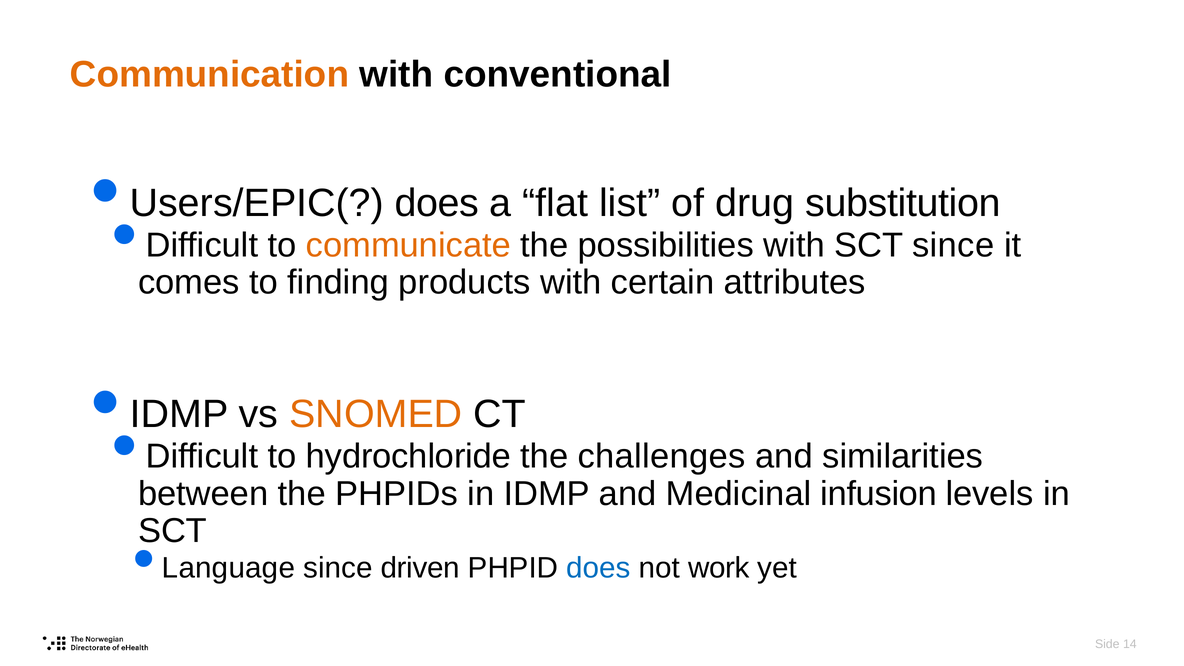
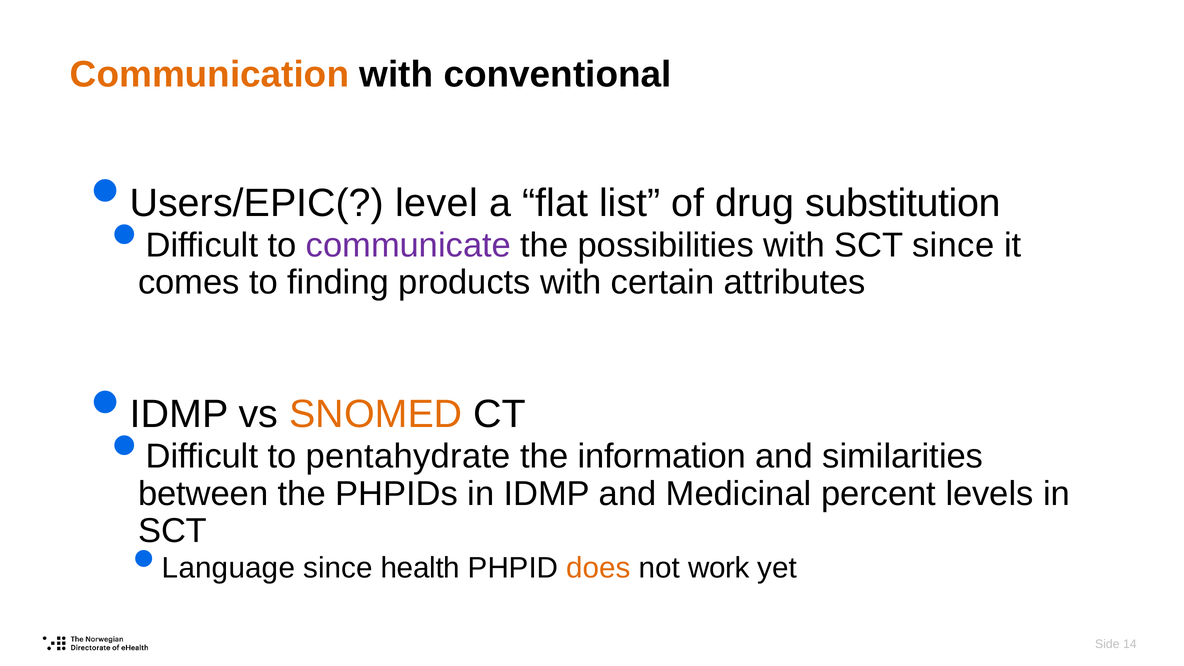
Users/EPIC( does: does -> level (437, 203)
communicate colour: orange -> purple (408, 245)
hydrochloride: hydrochloride -> pentahydrate (408, 456)
challenges: challenges -> information (662, 456)
infusion: infusion -> percent (879, 494)
driven: driven -> health (420, 568)
does colour: blue -> orange (599, 568)
